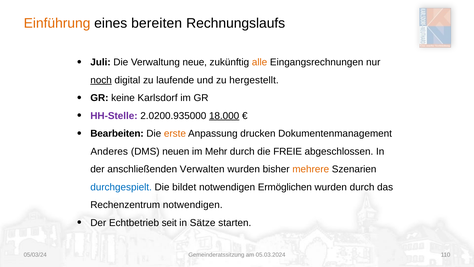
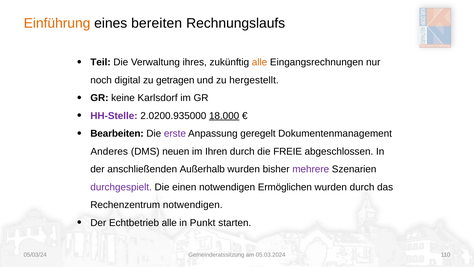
Juli: Juli -> Teil (100, 62)
neue: neue -> ihres (195, 62)
noch underline: present -> none (101, 80)
laufende: laufende -> getragen (175, 80)
erste colour: orange -> purple (175, 133)
drucken: drucken -> geregelt (258, 133)
Mehr: Mehr -> Ihren (216, 151)
Verwalten: Verwalten -> Außerhalb (202, 169)
mehrere colour: orange -> purple (311, 169)
durchgespielt colour: blue -> purple (121, 187)
bildet: bildet -> einen (184, 187)
Echtbetrieb seit: seit -> alle (169, 222)
Sätze: Sätze -> Punkt (203, 222)
